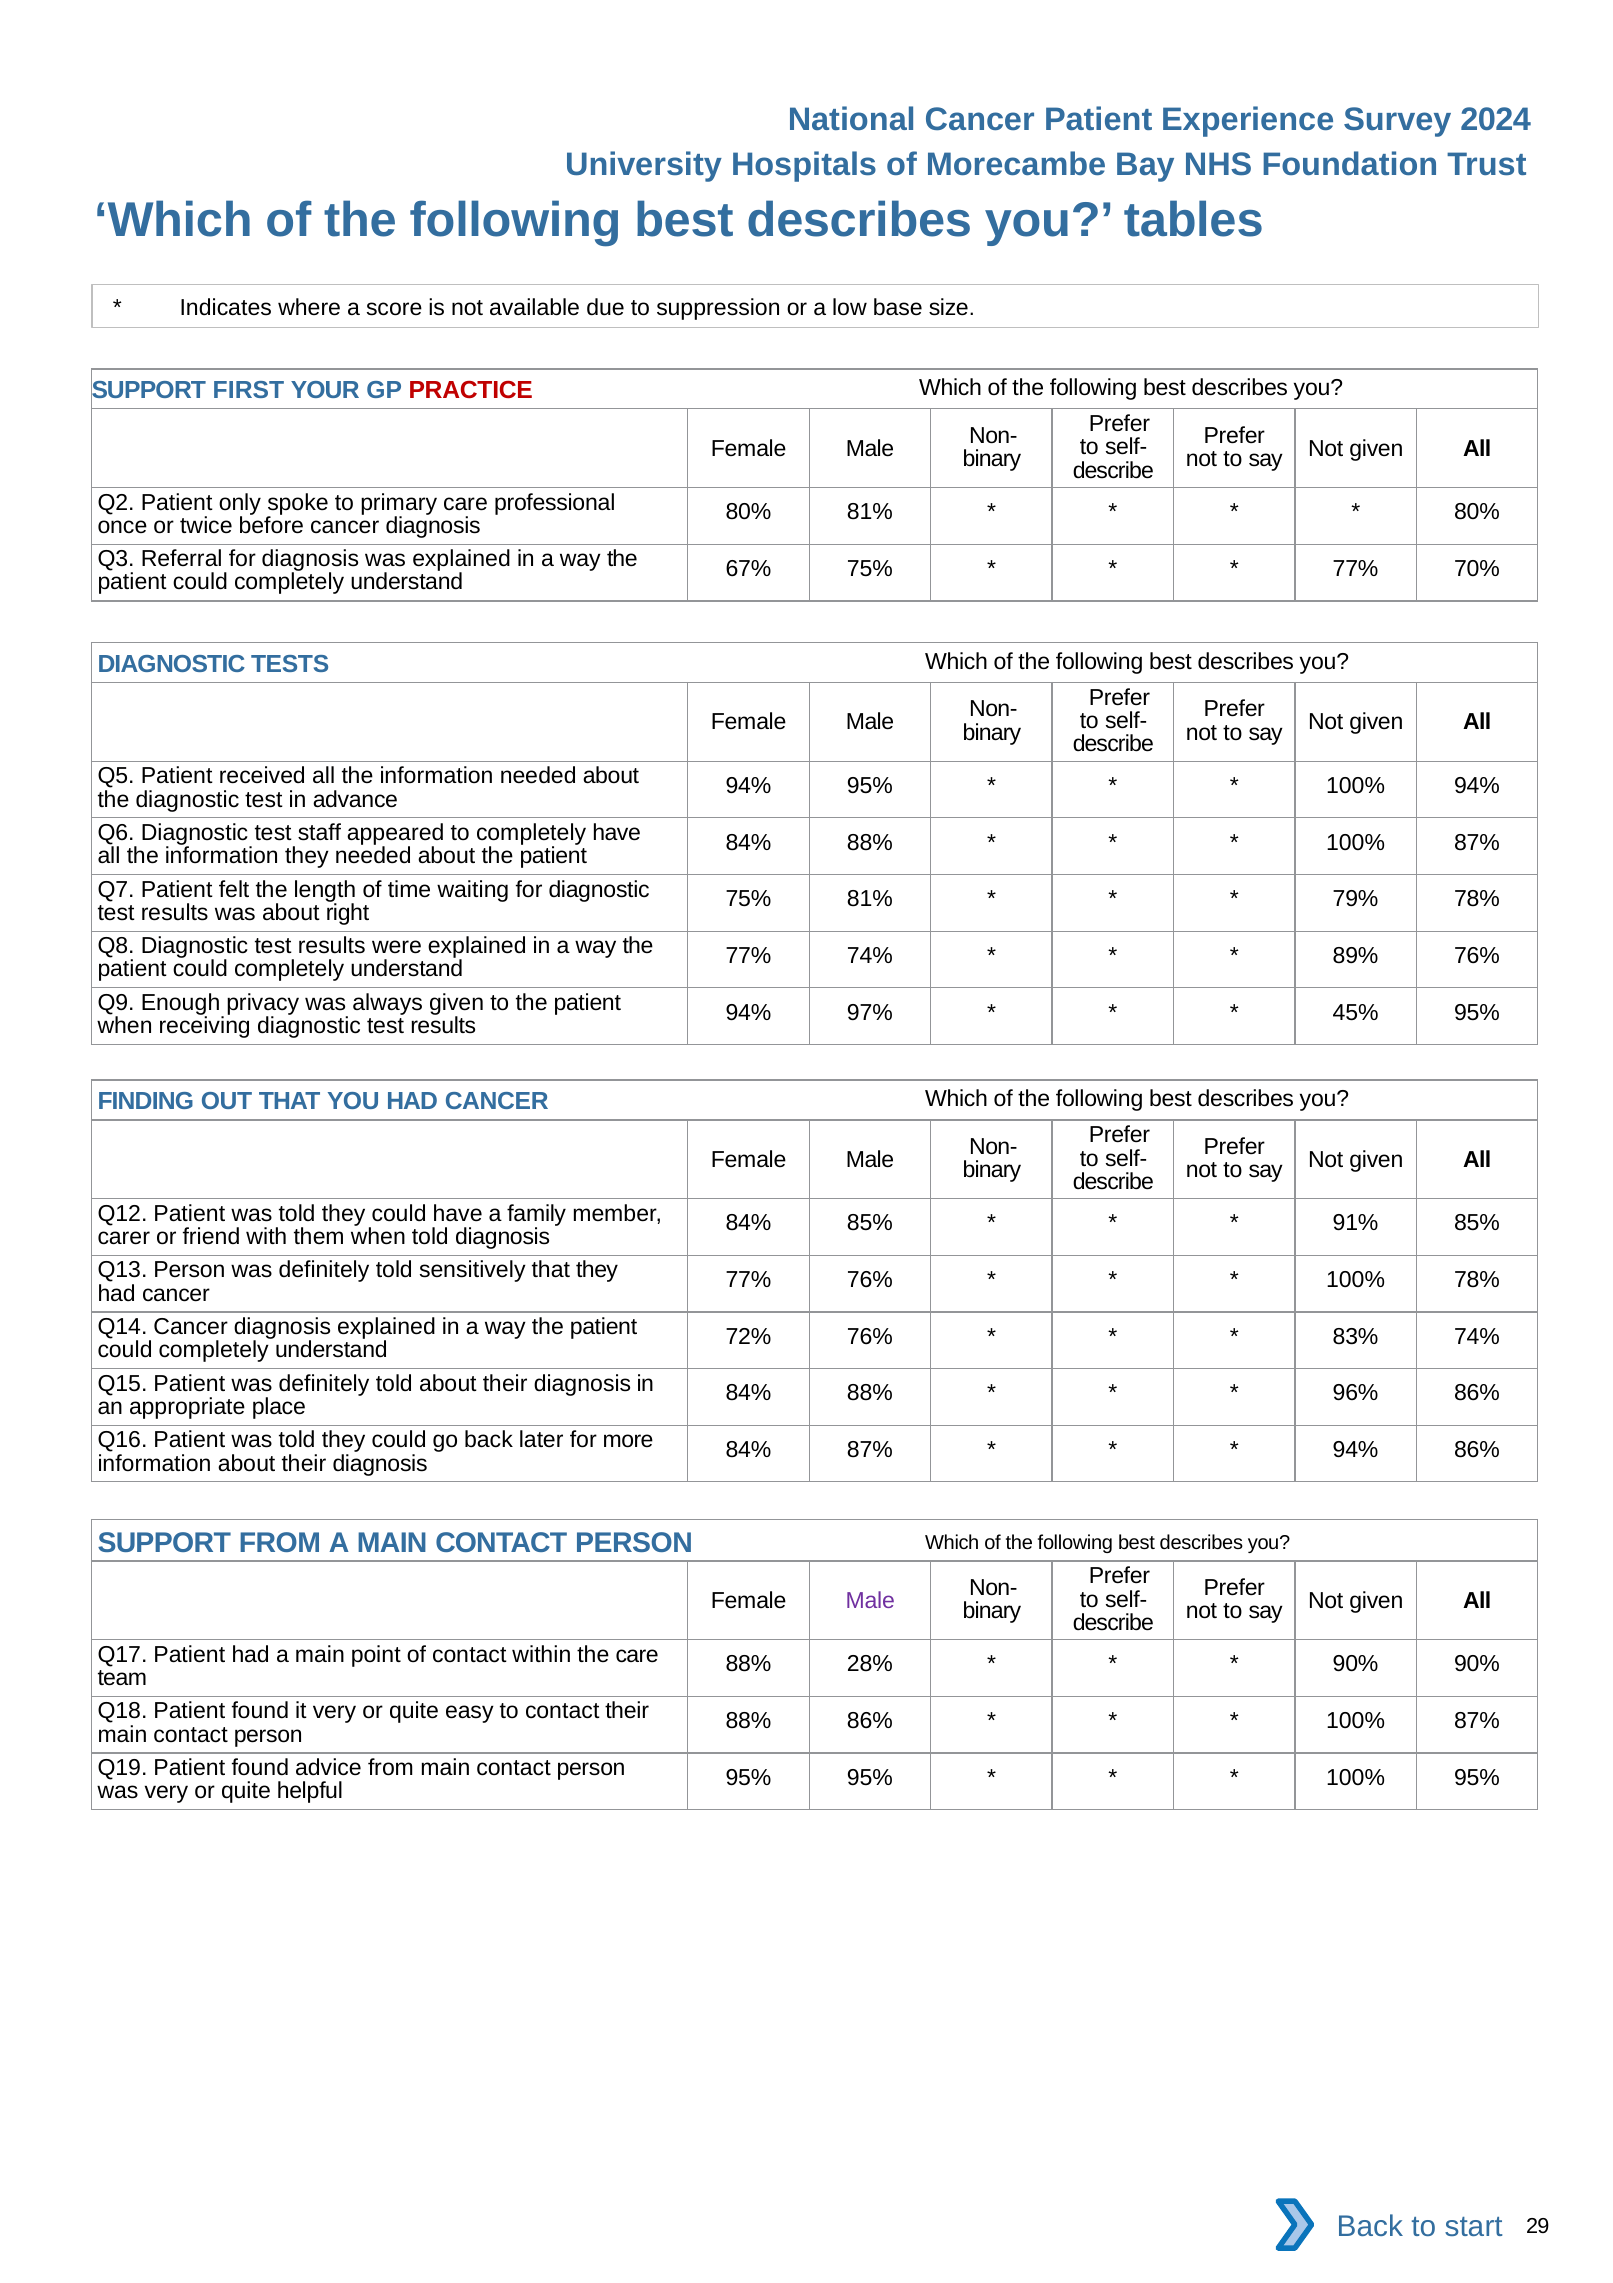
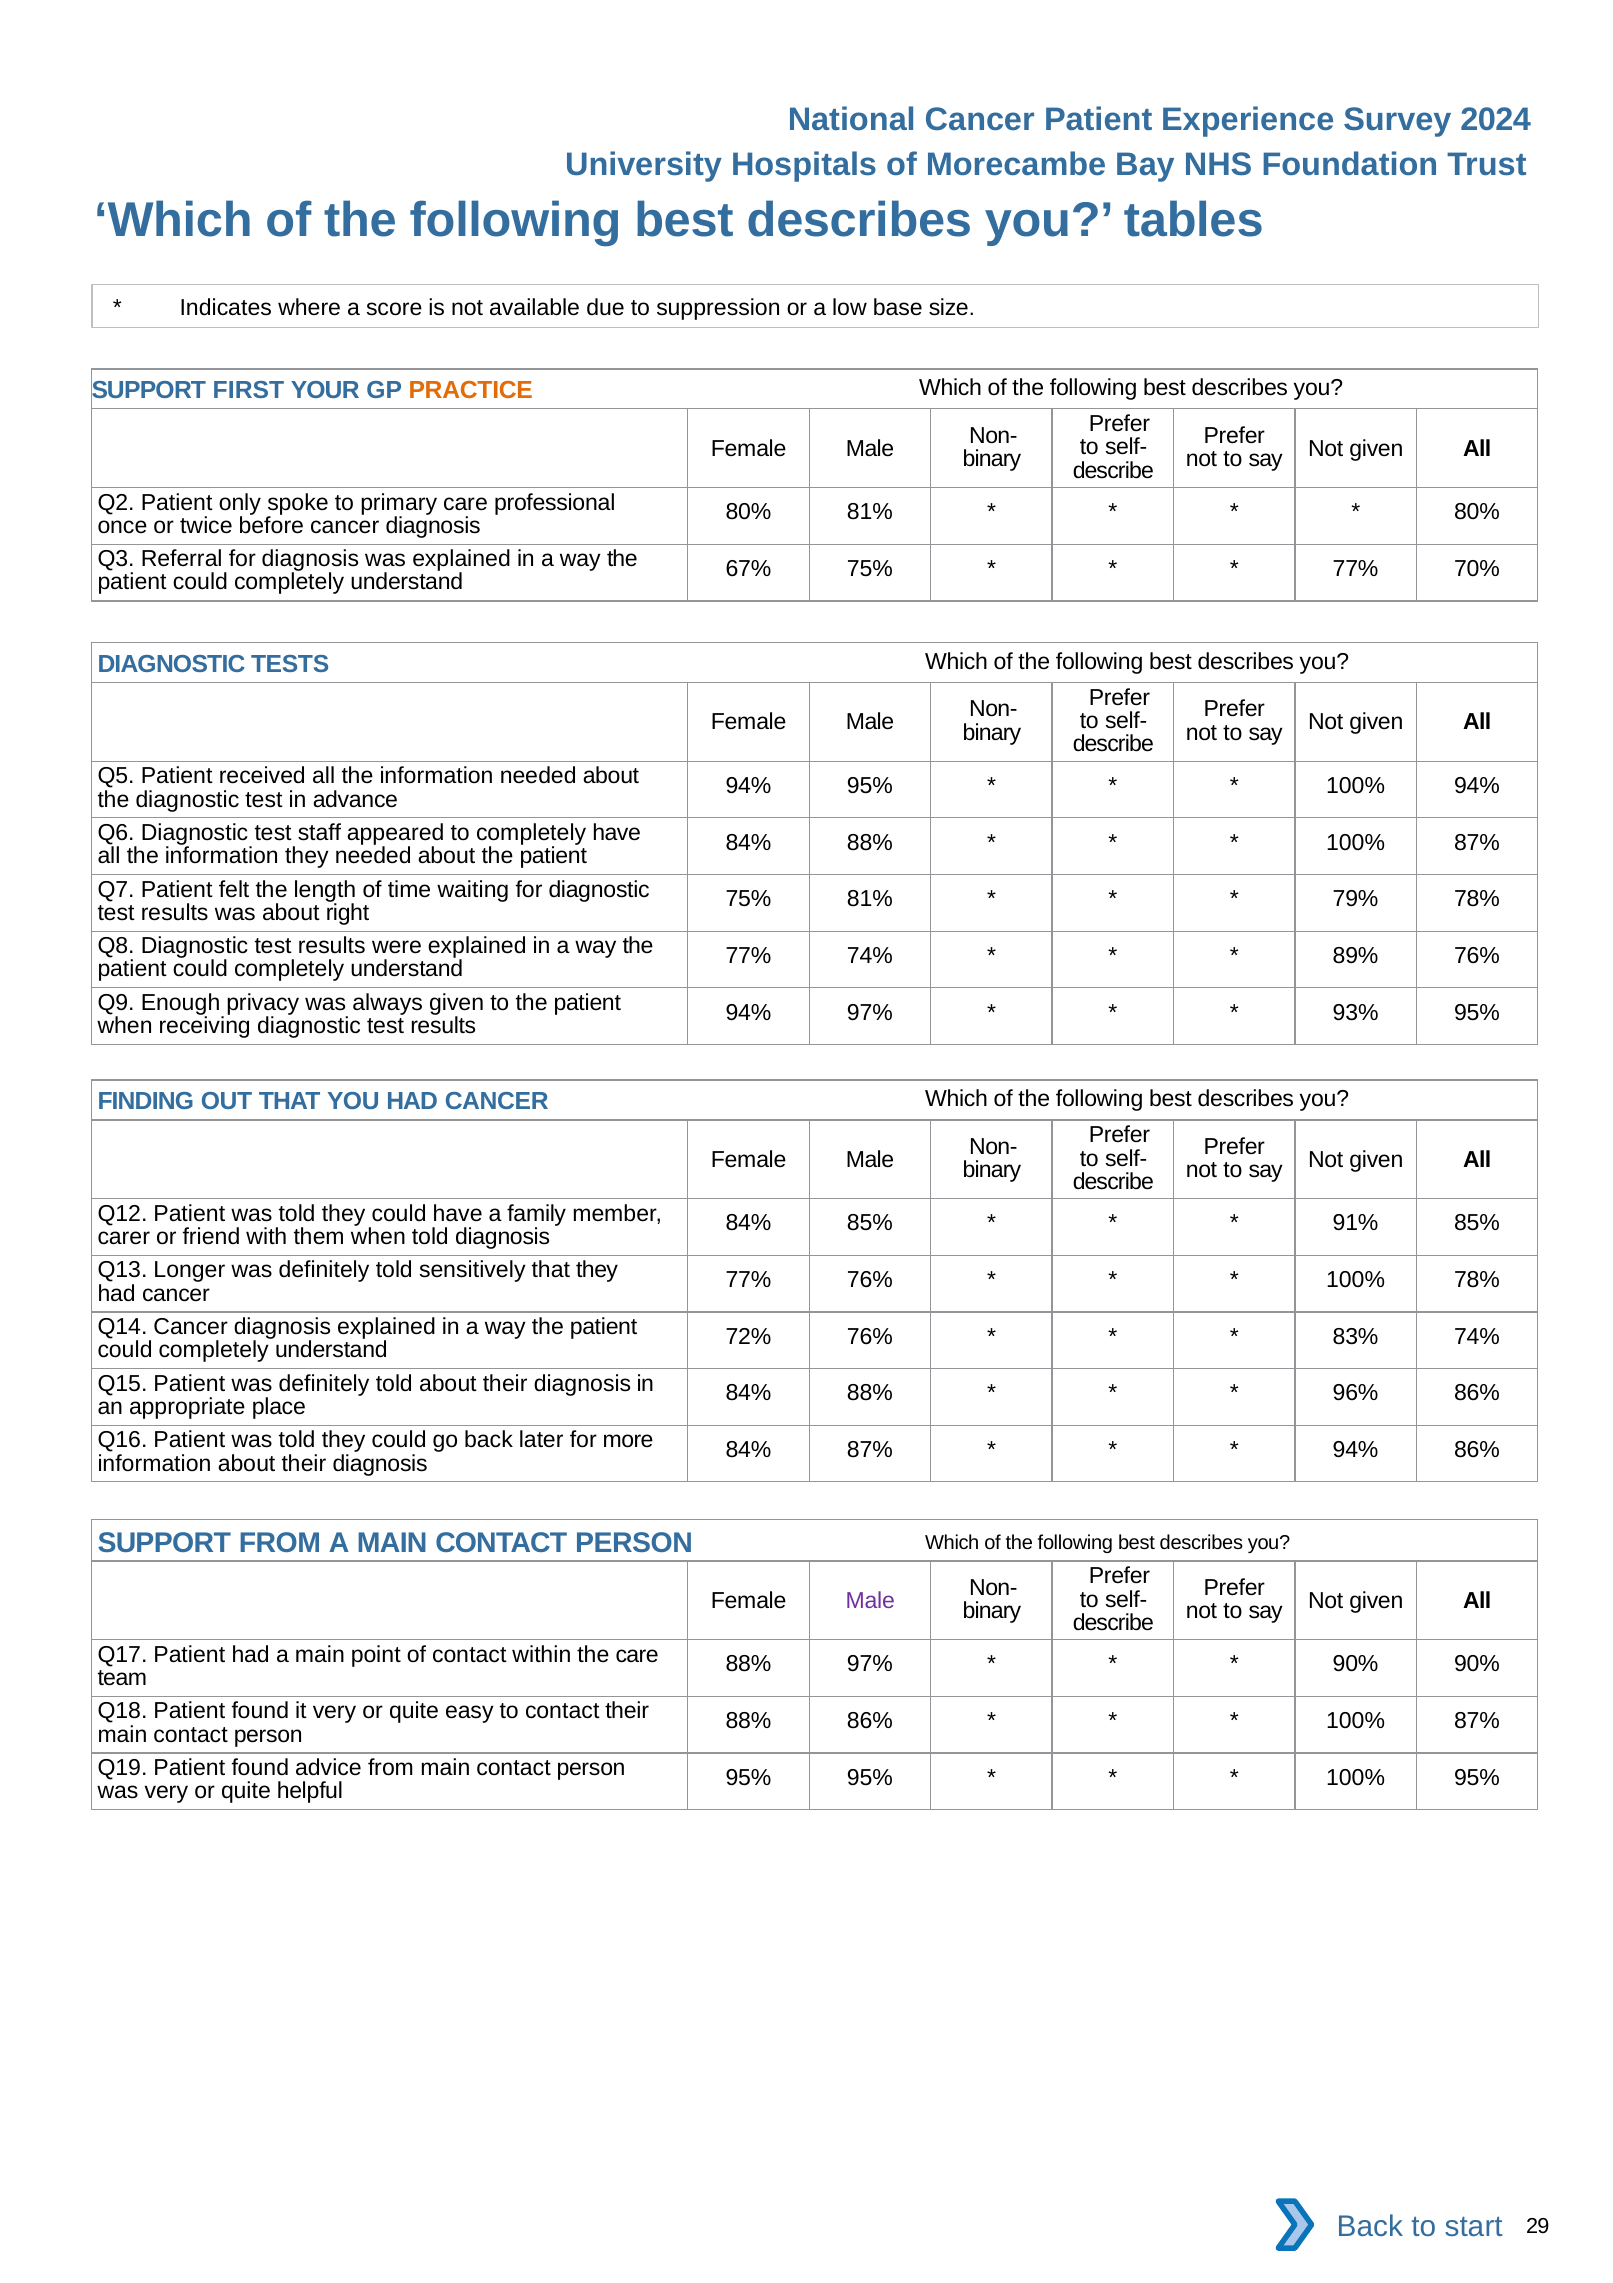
PRACTICE colour: red -> orange (471, 391)
45%: 45% -> 93% (1356, 1012)
Q13 Person: Person -> Longer (189, 1270)
88% 28%: 28% -> 97% (870, 1664)
